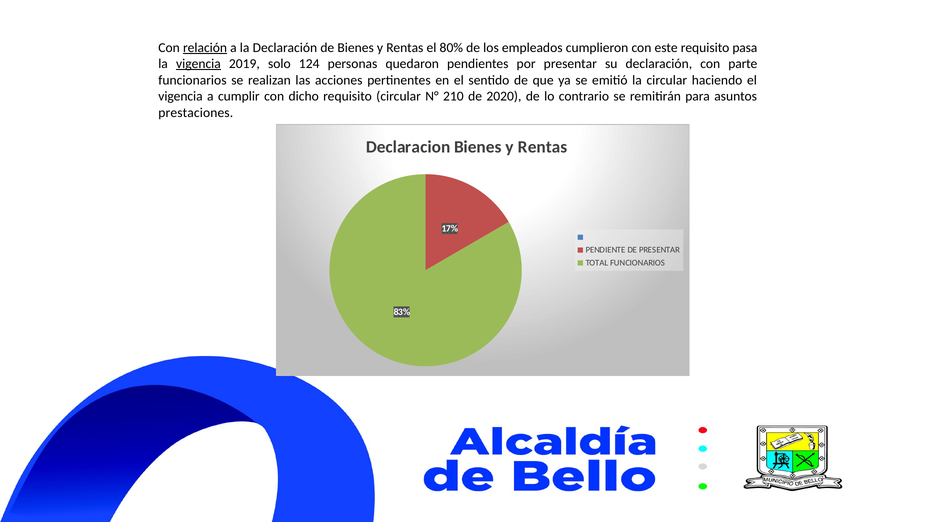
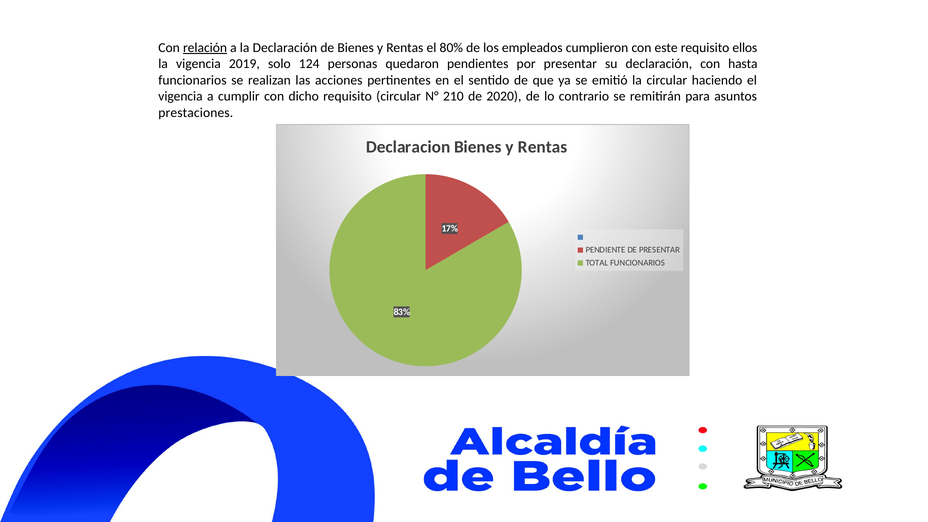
pasa: pasa -> ellos (745, 48)
vigencia underline: present -> none (198, 64)
parte: parte -> hasta (743, 64)
